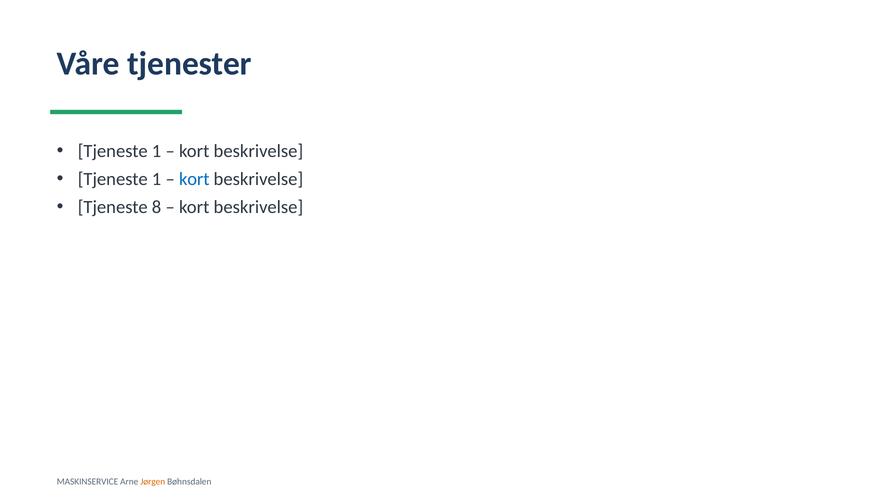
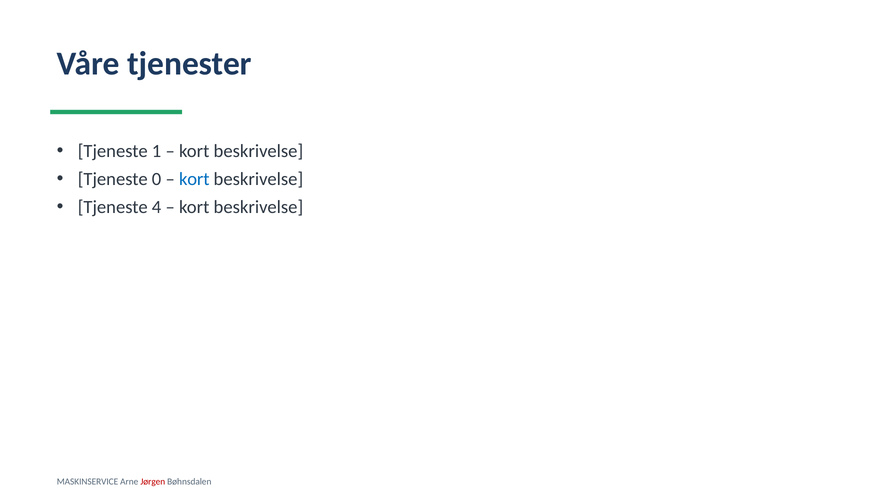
1: 1 -> 0 (157, 179)
8: 8 -> 4 (157, 207)
Jørgen colour: orange -> red (153, 482)
